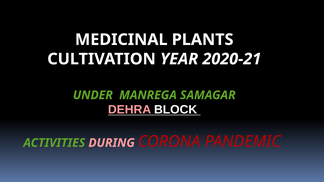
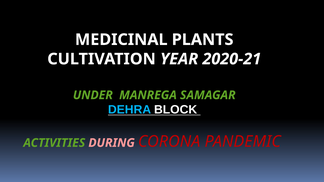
DEHRA colour: pink -> light blue (130, 110)
